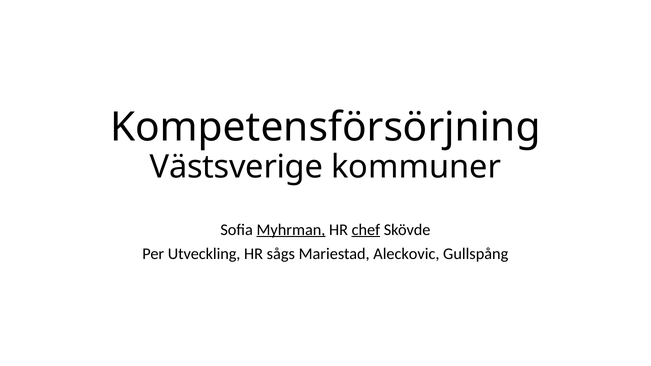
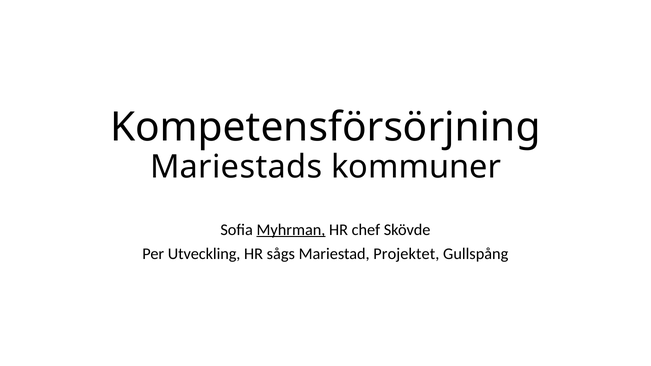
Västsverige: Västsverige -> Mariestads (236, 167)
chef underline: present -> none (366, 230)
Aleckovic: Aleckovic -> Projektet (406, 254)
